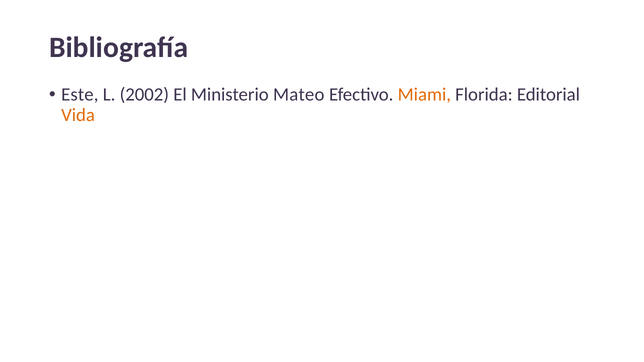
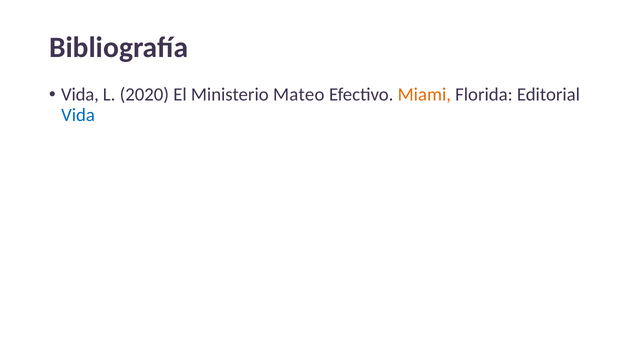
Este: Este -> Vida (80, 95)
2002: 2002 -> 2020 (144, 95)
Vida colour: orange -> blue (78, 115)
